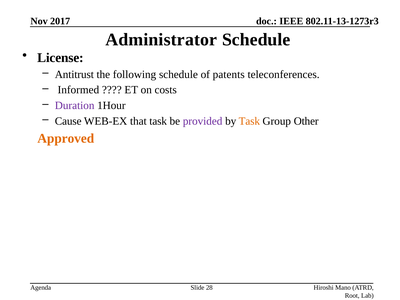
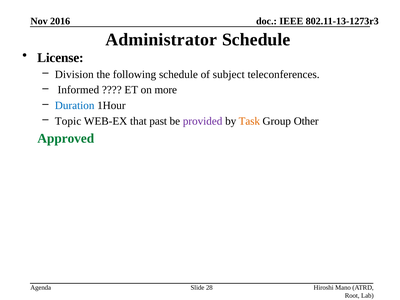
2017: 2017 -> 2016 (60, 21)
Antitrust: Antitrust -> Division (74, 74)
patents: patents -> subject (229, 74)
costs: costs -> more (166, 90)
Duration colour: purple -> blue (75, 106)
Cause: Cause -> Topic (68, 121)
that task: task -> past (158, 121)
Approved colour: orange -> green (66, 139)
